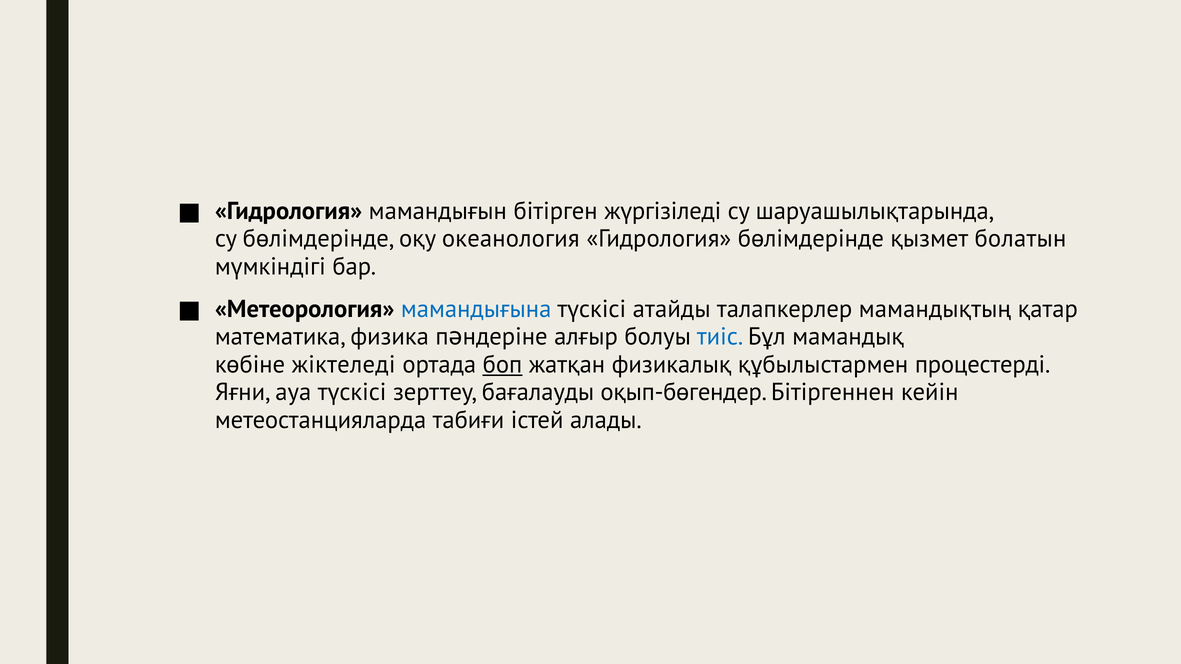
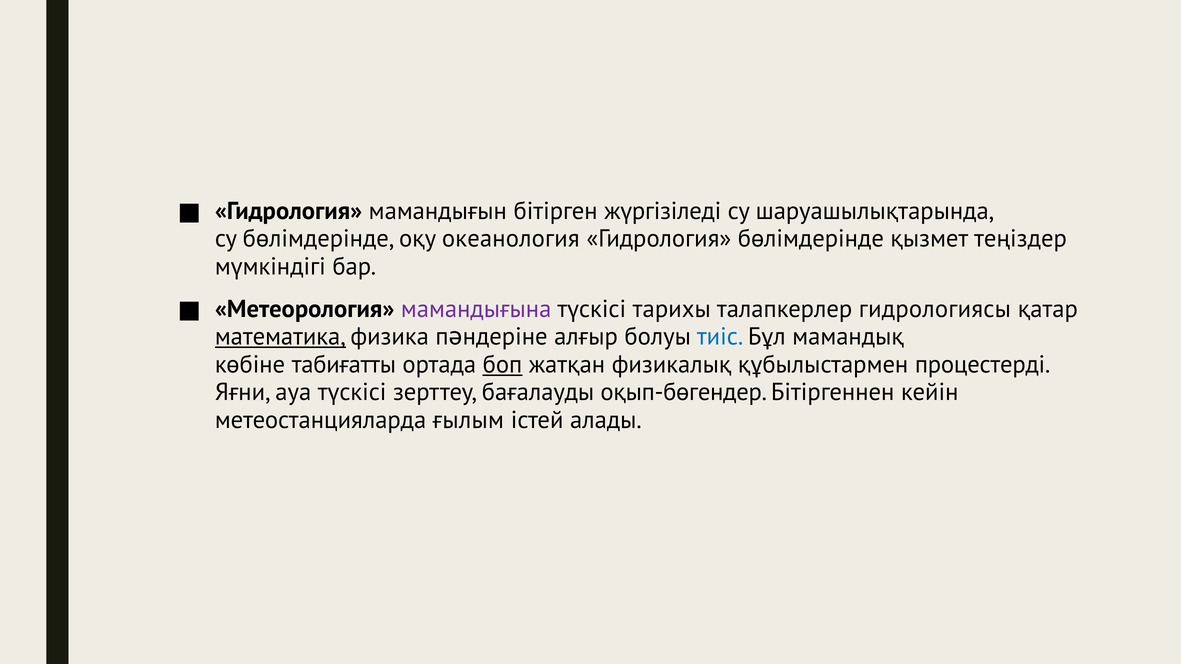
болатын: болатын -> теңіздер (1021, 239)
мамандығына colour: blue -> purple (476, 309)
атайды: атайды -> тарихы (672, 309)
мамандықтың: мамандықтың -> гидрологиясы (935, 309)
математика underline: none -> present (280, 337)
жіктеледі: жіктеледі -> табиғатты (344, 365)
табиғи: табиғи -> ғылым (468, 420)
